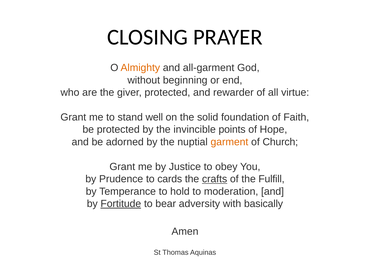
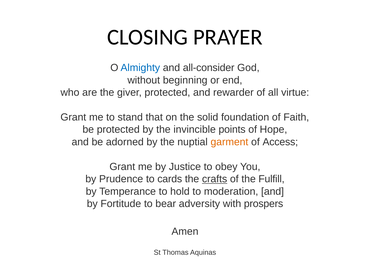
Almighty colour: orange -> blue (140, 68)
all-garment: all-garment -> all-consider (209, 68)
well: well -> that (154, 117)
Church: Church -> Access (280, 142)
Fortitude underline: present -> none (121, 203)
basically: basically -> prospers (264, 203)
